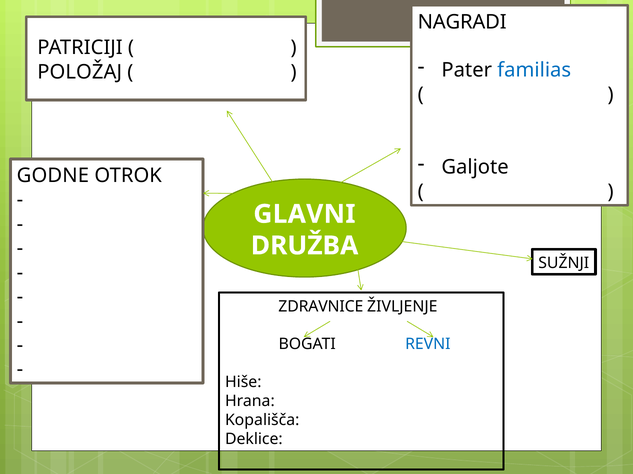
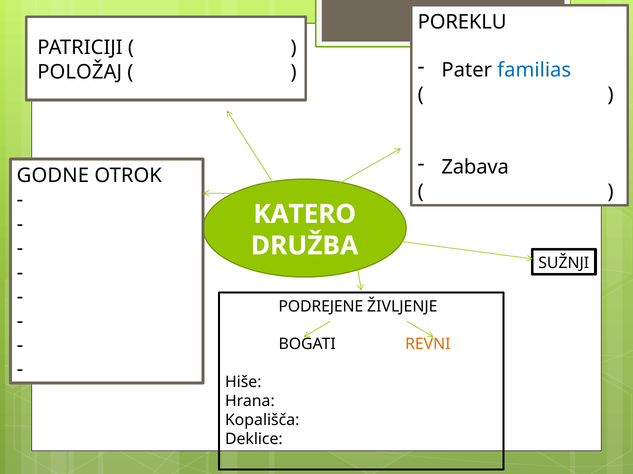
NAGRADI: NAGRADI -> POREKLU (462, 22)
Galjote: Galjote -> Zabava (475, 167)
GLAVNI: GLAVNI -> KATERO (305, 214)
ZDRAVNICE: ZDRAVNICE -> PODREJENE (321, 307)
REVNI colour: blue -> orange (428, 345)
